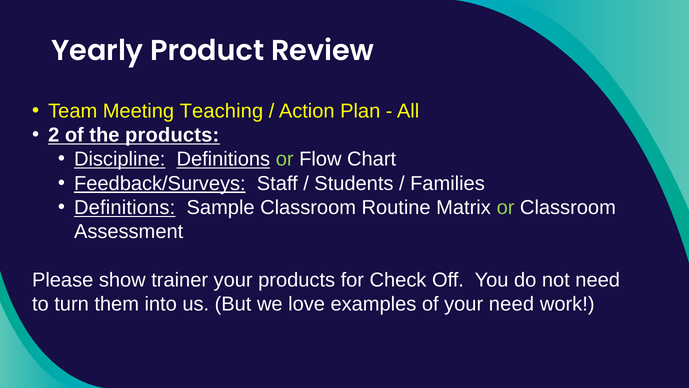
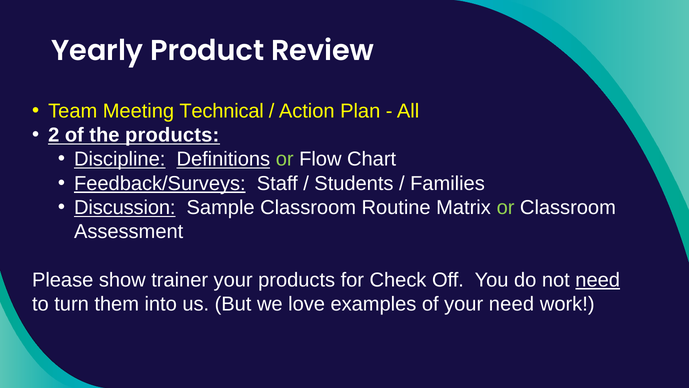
Teaching: Teaching -> Technical (222, 111)
Definitions: Definitions -> Discussion (125, 207)
need underline: none -> present (598, 280)
